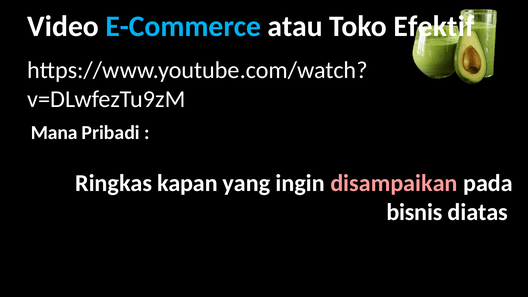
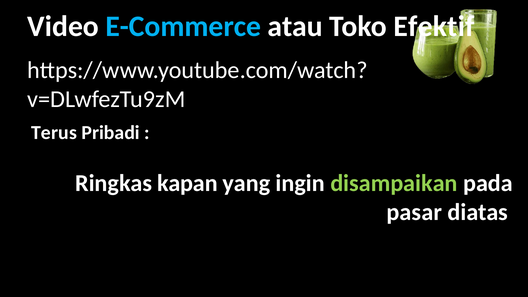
Mana: Mana -> Terus (54, 133)
disampaikan colour: pink -> light green (394, 183)
bisnis: bisnis -> pasar (414, 212)
